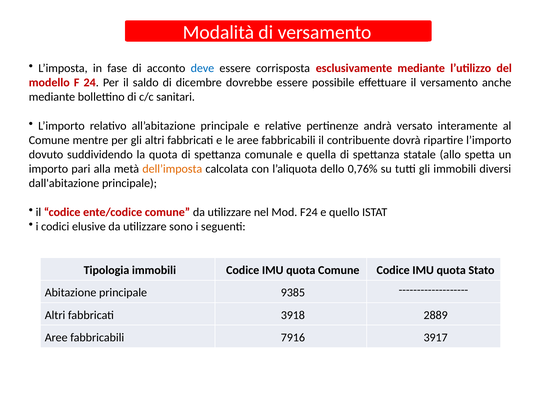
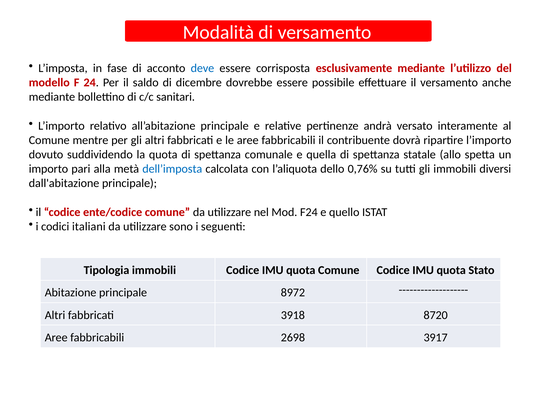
dell’imposta colour: orange -> blue (172, 169)
elusive: elusive -> italiani (89, 227)
9385: 9385 -> 8972 (293, 293)
2889: 2889 -> 8720 (436, 316)
7916: 7916 -> 2698 (293, 338)
